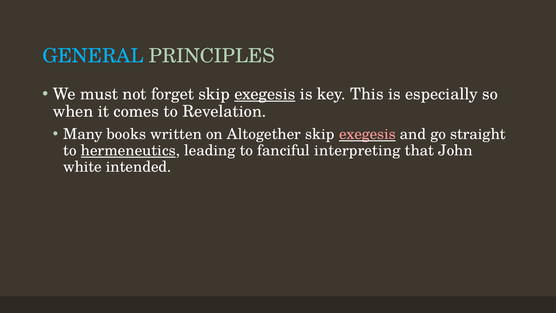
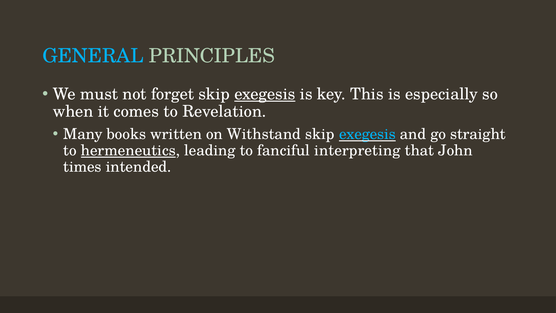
Altogether: Altogether -> Withstand (264, 134)
exegesis colour: pink -> light blue (367, 134)
white: white -> times (82, 167)
